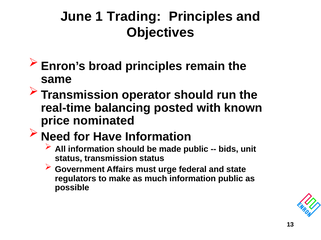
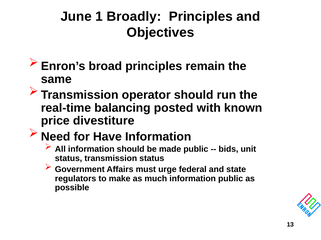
Trading: Trading -> Broadly (134, 16)
nominated: nominated -> divestiture (104, 121)
